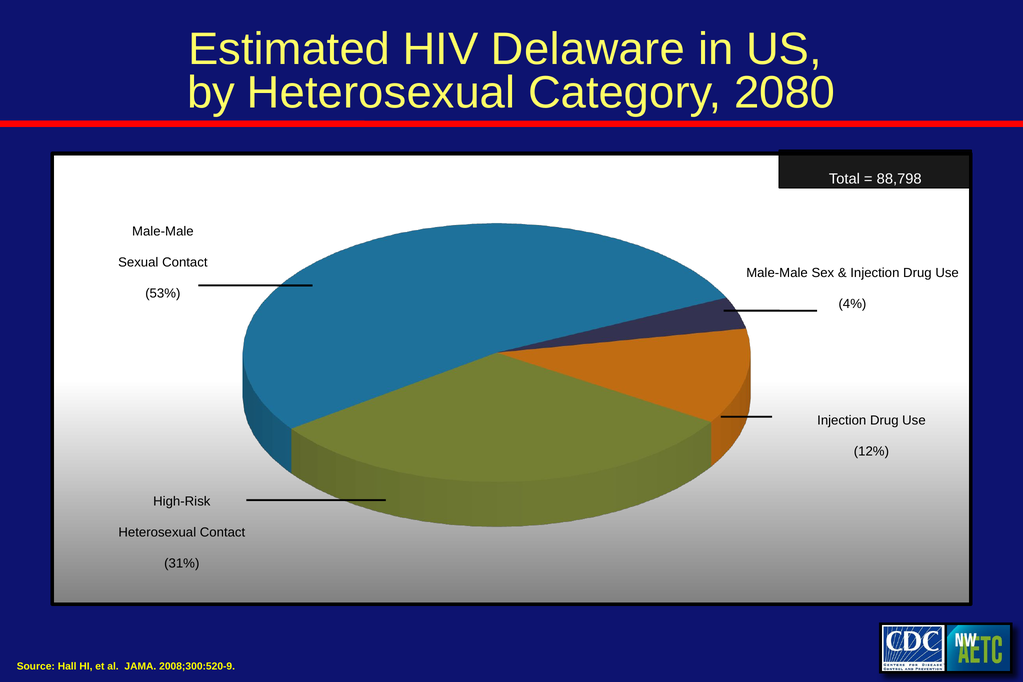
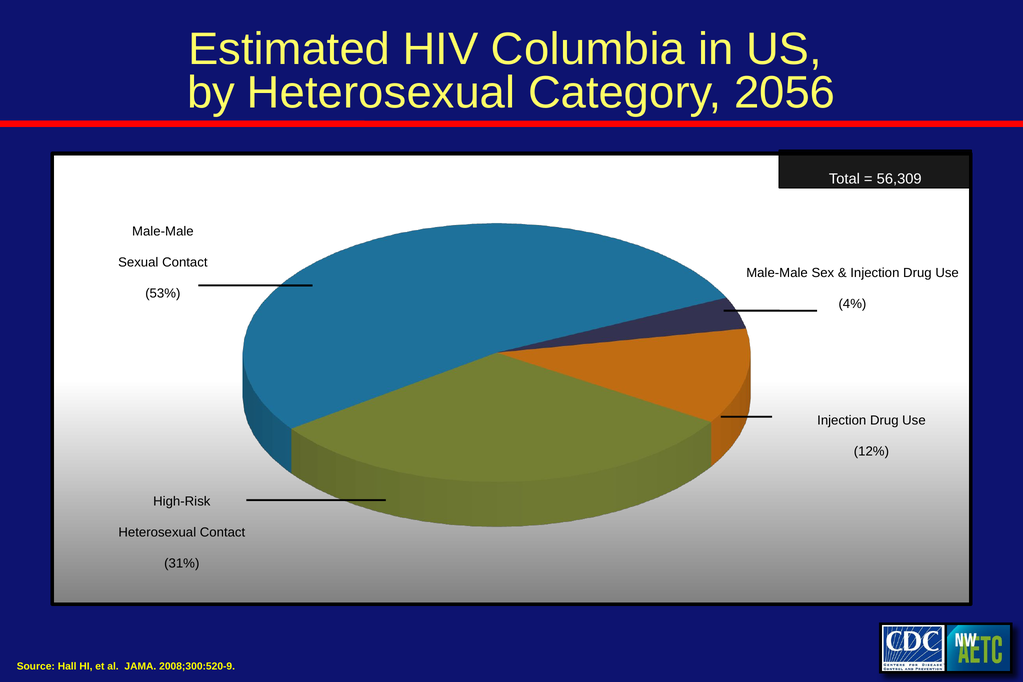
Delaware: Delaware -> Columbia (588, 49)
2080: 2080 -> 2056 (785, 93)
88,798: 88,798 -> 56,309 (899, 179)
